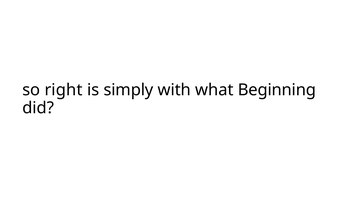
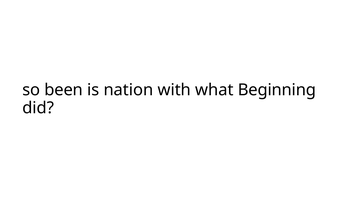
right: right -> been (64, 90)
simply: simply -> nation (128, 90)
